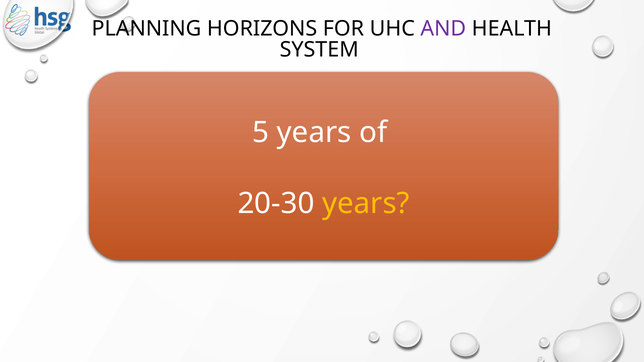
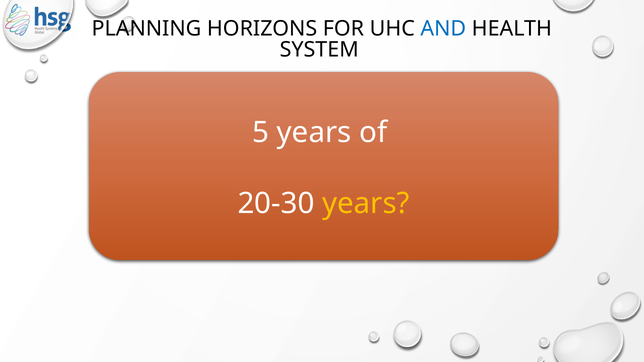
AND colour: purple -> blue (443, 29)
